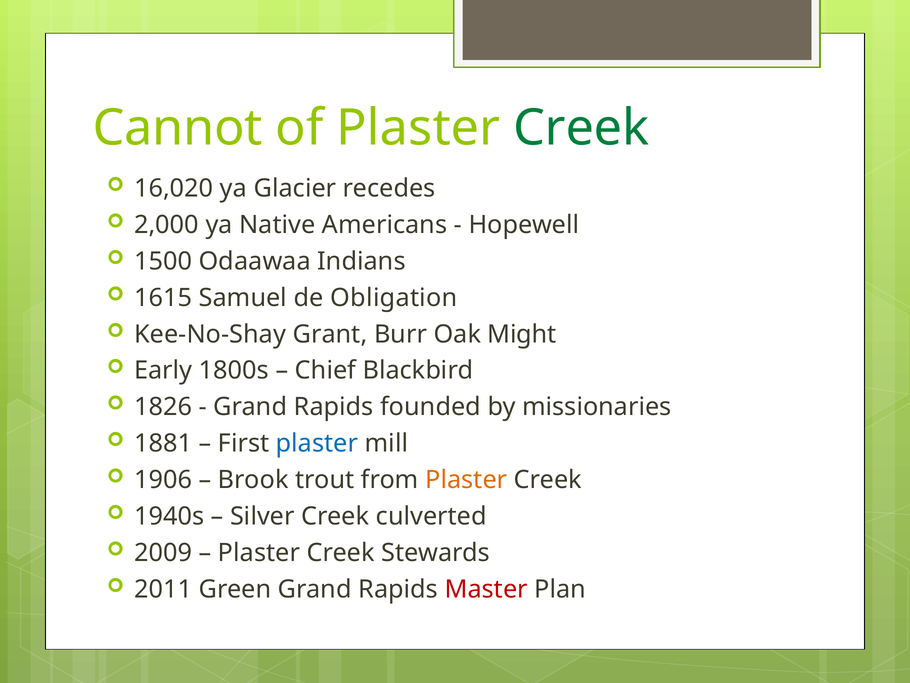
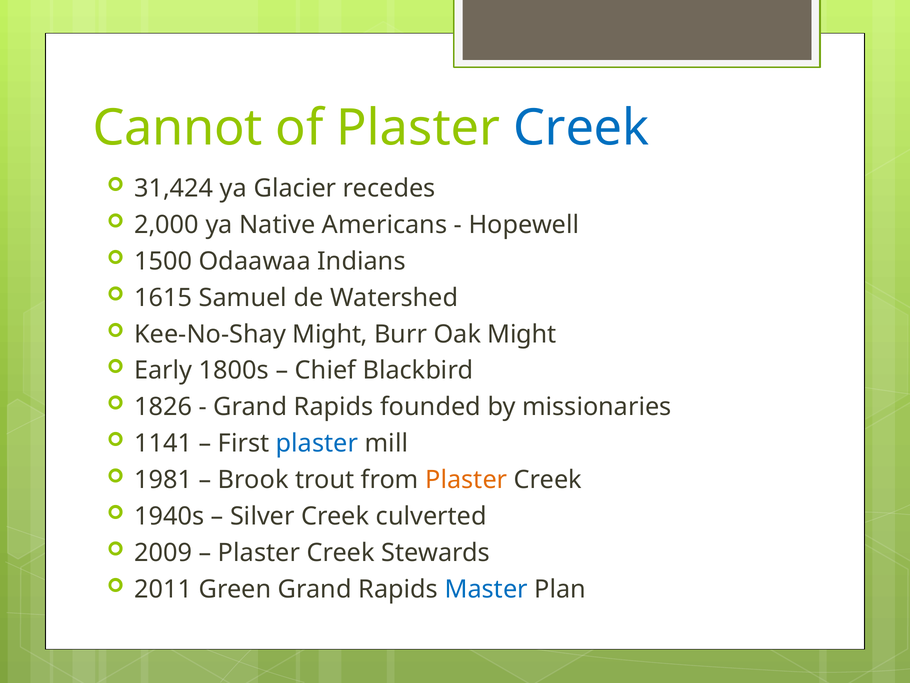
Creek colour: green -> blue (581, 128)
16,020: 16,020 -> 31,424 (174, 188)
Obligation: Obligation -> Watershed (394, 298)
Kee-No-Shay Grant: Grant -> Might (330, 334)
1881: 1881 -> 1141 (163, 443)
1906: 1906 -> 1981 (163, 480)
Master colour: red -> blue (486, 589)
